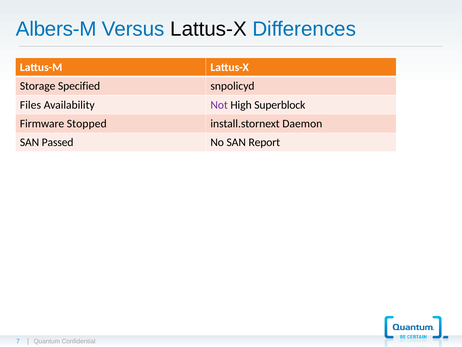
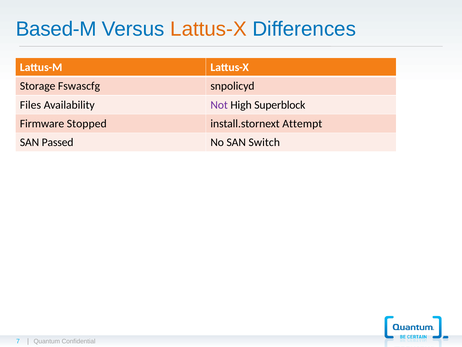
Albers-M: Albers-M -> Based-M (56, 29)
Lattus-X colour: black -> orange (209, 29)
Specified: Specified -> Fswascfg (79, 86)
Daemon: Daemon -> Attempt (302, 123)
Report: Report -> Switch (264, 142)
